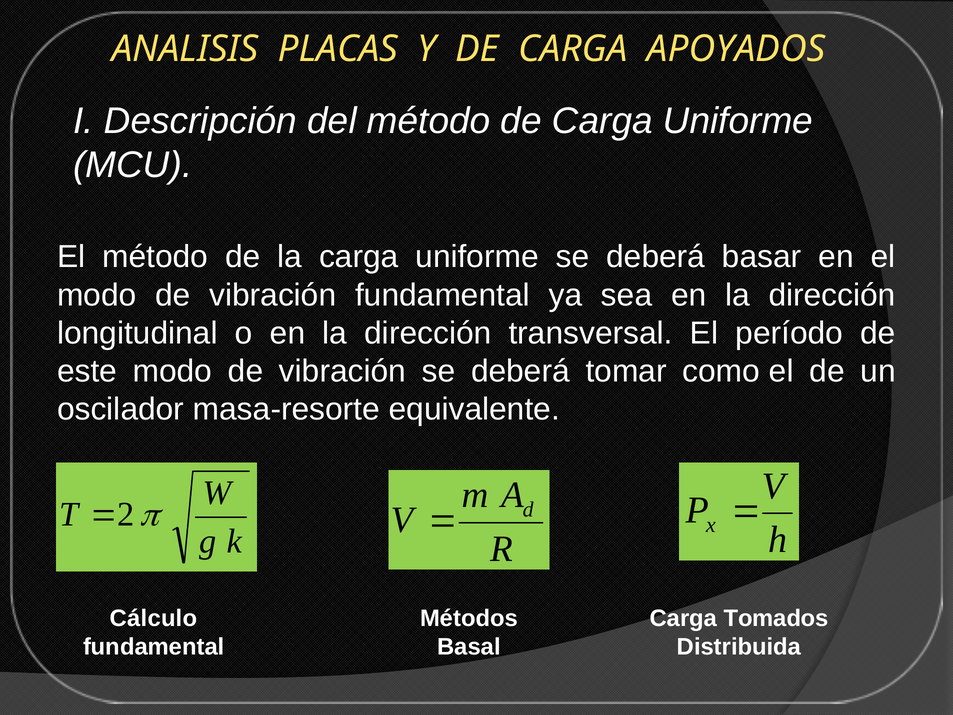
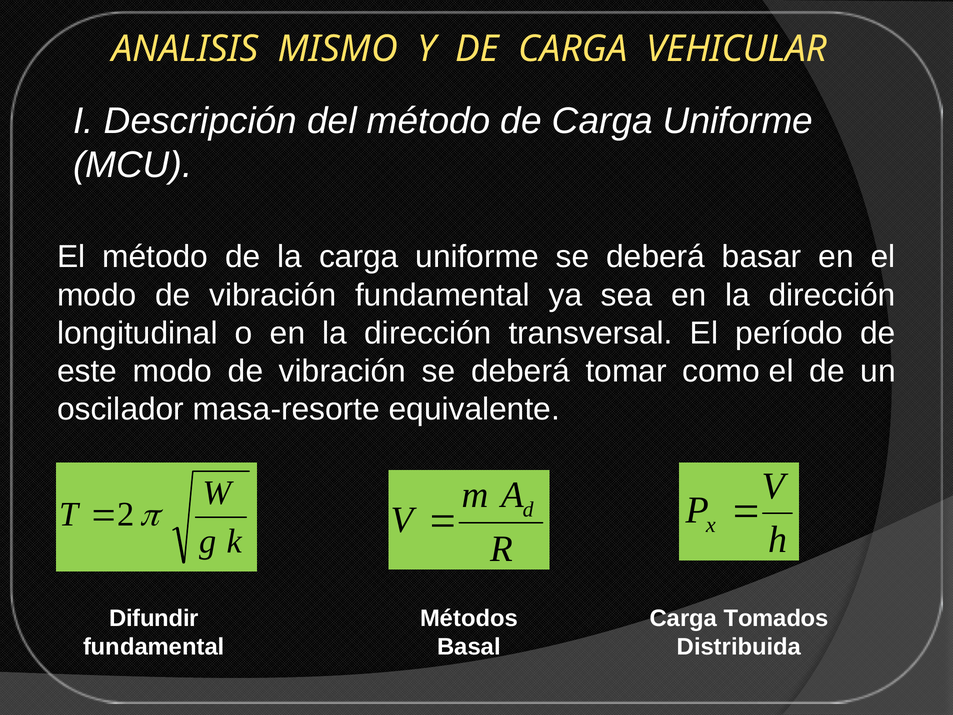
PLACAS: PLACAS -> MISMO (338, 49)
APOYADOS: APOYADOS -> VEHICULAR (737, 49)
Cálculo: Cálculo -> Difundir (154, 618)
